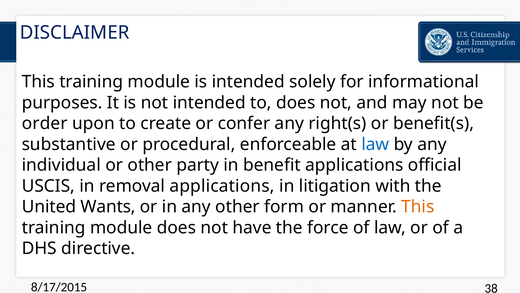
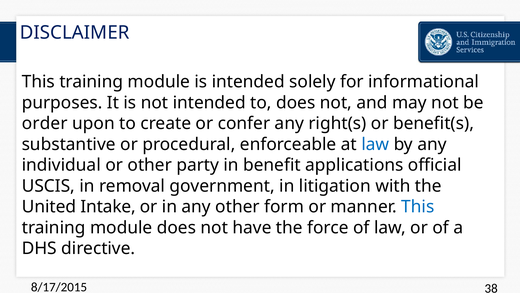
removal applications: applications -> government (222, 186)
Wants: Wants -> Intake (108, 207)
This colour: orange -> blue (418, 207)
